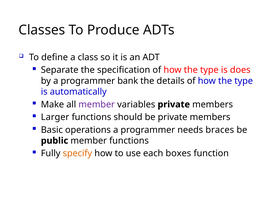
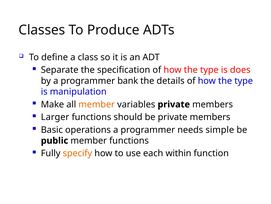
automatically: automatically -> manipulation (78, 91)
member colour: purple -> orange (97, 104)
braces: braces -> simple (220, 129)
boxes: boxes -> within (178, 153)
